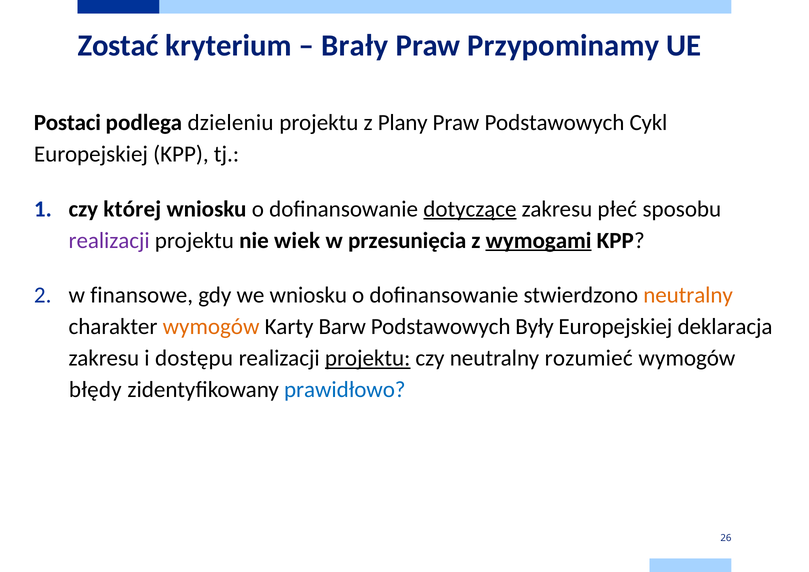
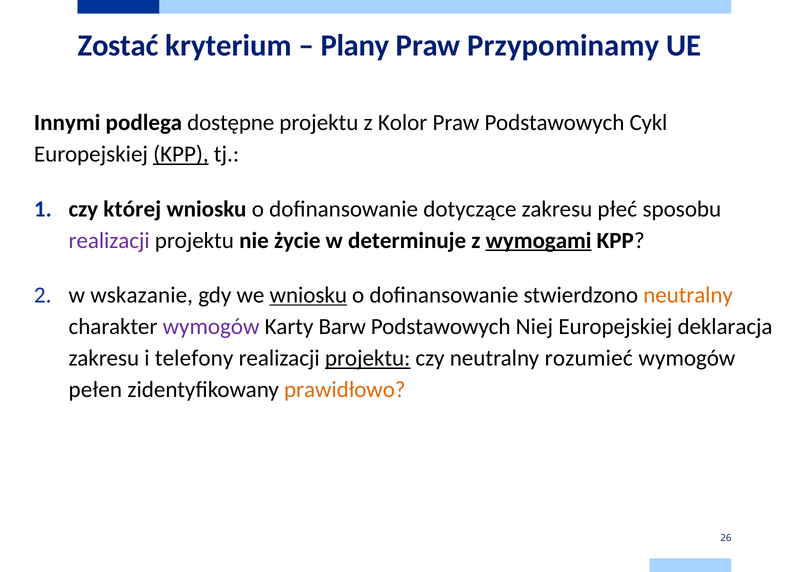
Brały: Brały -> Plany (355, 46)
Postaci: Postaci -> Innymi (67, 123)
dzieleniu: dzieleniu -> dostępne (231, 123)
Plany: Plany -> Kolor (403, 123)
KPP underline: none -> present (181, 154)
dotyczące underline: present -> none (470, 209)
wiek: wiek -> życie (297, 240)
przesunięcia: przesunięcia -> determinuje (407, 240)
finansowe: finansowe -> wskazanie (142, 295)
wniosku underline: none -> present (308, 295)
wymogów colour: orange -> purple (211, 327)
Były: Były -> Niej (534, 327)
dostępu: dostępu -> telefony (194, 358)
błędy: błędy -> pełen (95, 390)
prawidłowo colour: blue -> orange (345, 390)
